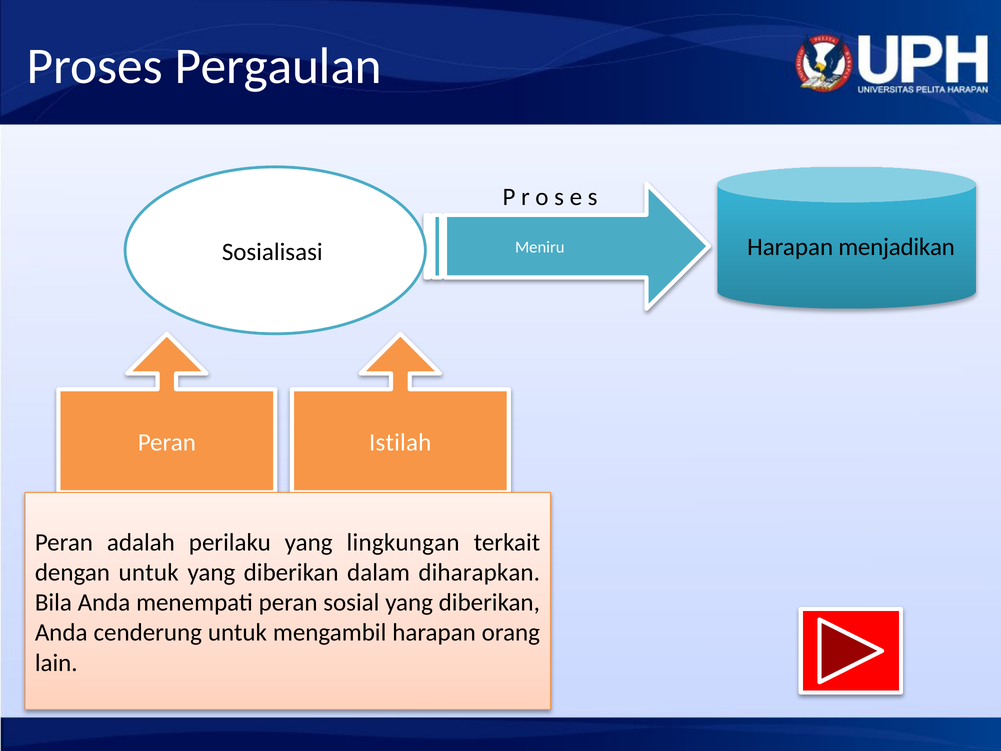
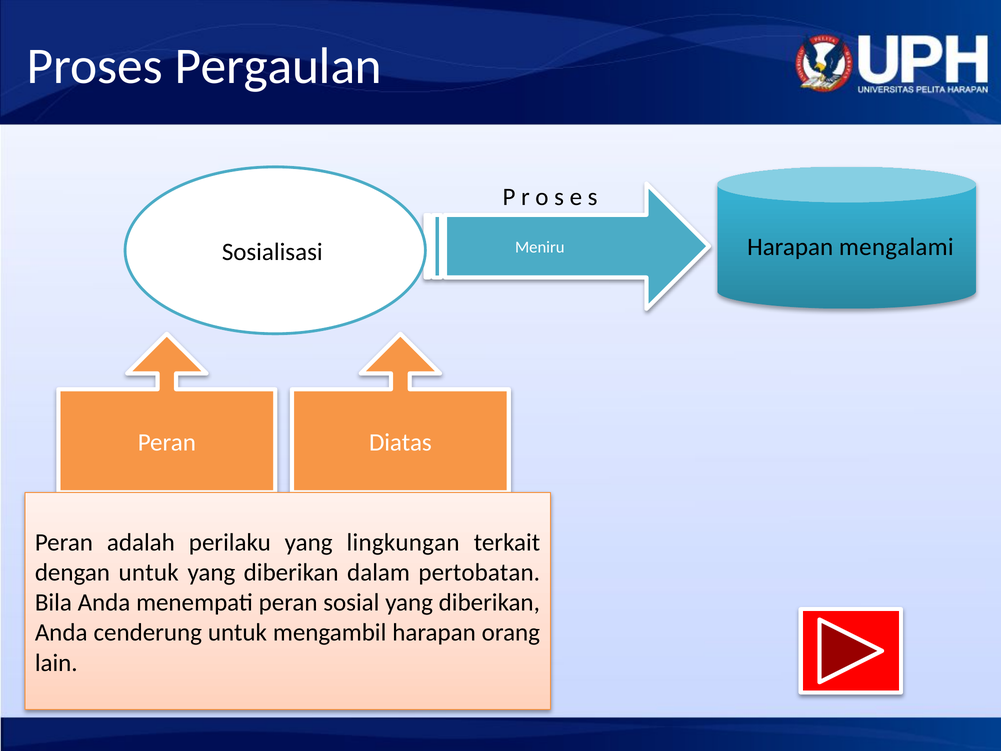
menjadikan: menjadikan -> mengalami (896, 247)
Istilah: Istilah -> Diatas (400, 442)
diharapkan: diharapkan -> pertobatan (479, 572)
